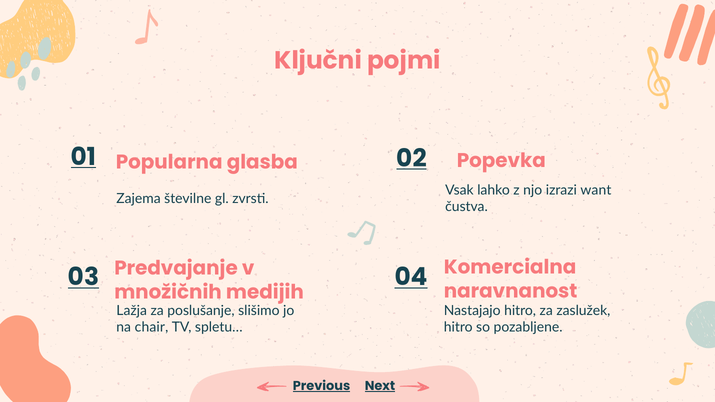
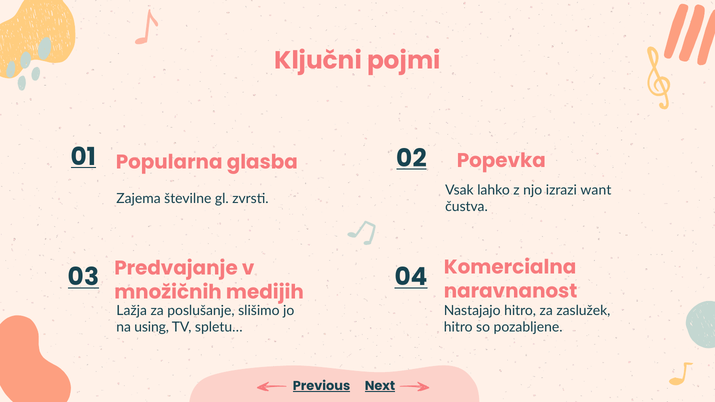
chair: chair -> using (152, 327)
